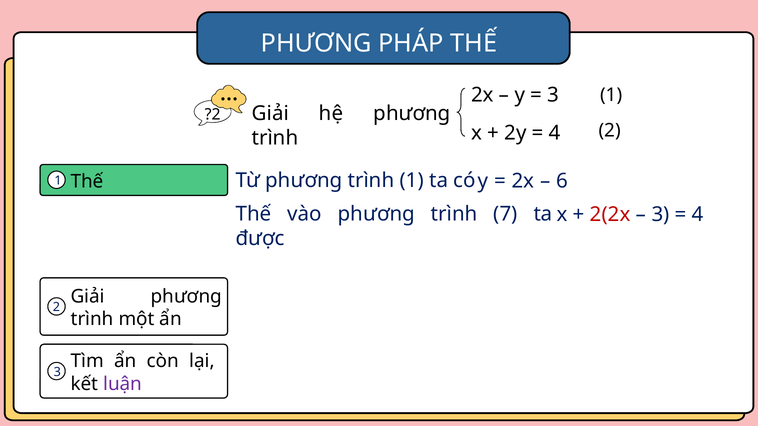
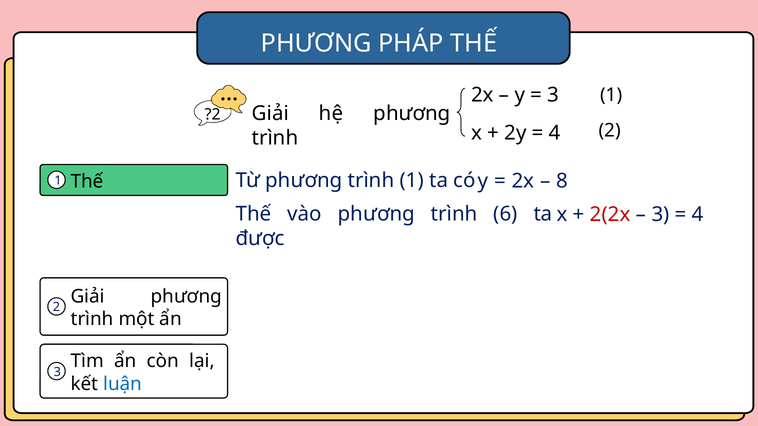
6: 6 -> 8 (562, 181)
7: 7 -> 6 (505, 214)
luận colour: purple -> blue (123, 384)
